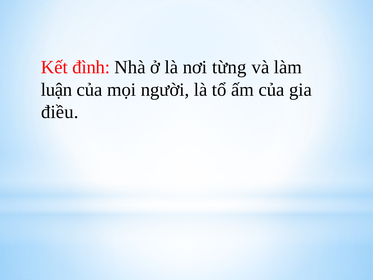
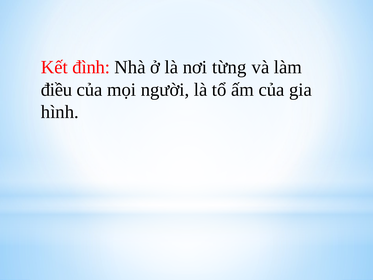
luận: luận -> điều (57, 90)
điều: điều -> hình (60, 112)
